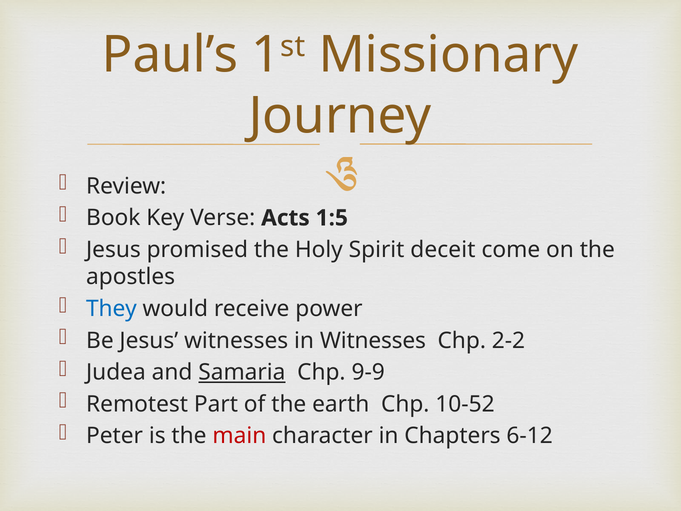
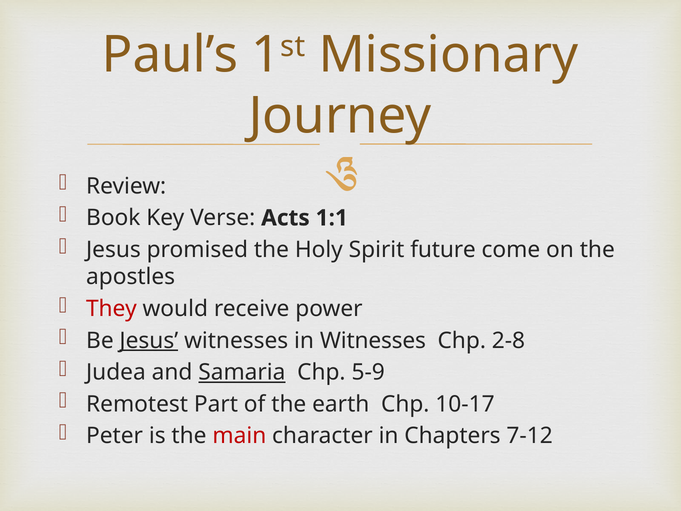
1:5: 1:5 -> 1:1 (332, 218)
deceit: deceit -> future (443, 250)
They colour: blue -> red (111, 309)
Jesus underline: none -> present (149, 340)
2-2: 2-2 -> 2-8 (508, 340)
9-9: 9-9 -> 5-9 (368, 372)
10-52: 10-52 -> 10-17 (465, 404)
6-12: 6-12 -> 7-12 (530, 436)
